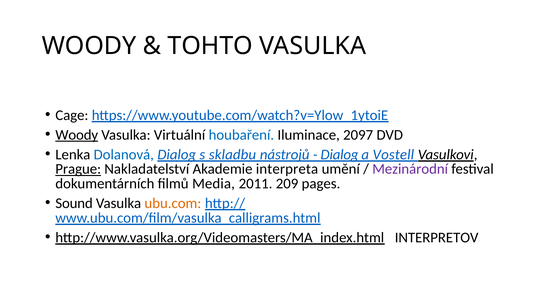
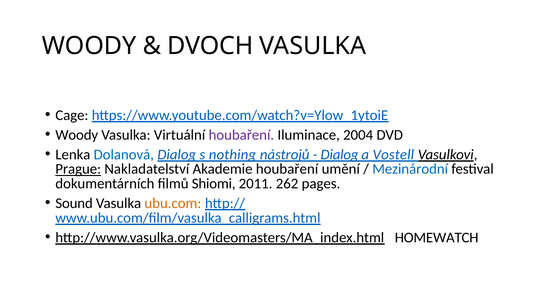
TOHTO: TOHTO -> DVOCH (210, 46)
Woody underline: present -> none (77, 135)
houbaření colour: blue -> purple (241, 135)
2097: 2097 -> 2004 (358, 135)
skladbu: skladbu -> nothing (232, 154)
Akademie interpreta: interpreta -> houbaření (287, 169)
Mezinárodní colour: purple -> blue (410, 169)
Media: Media -> Shiomi (214, 183)
209: 209 -> 262 (287, 183)
INTERPRETOV: INTERPRETOV -> HOMEWATCH (437, 237)
